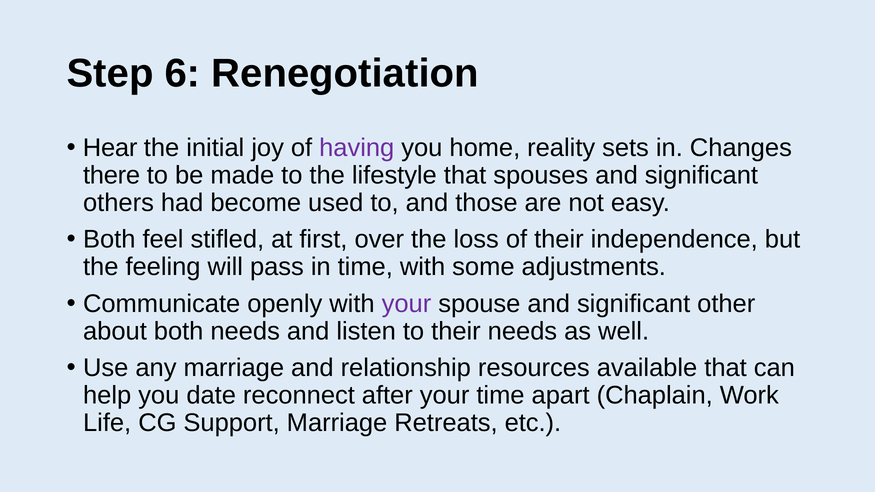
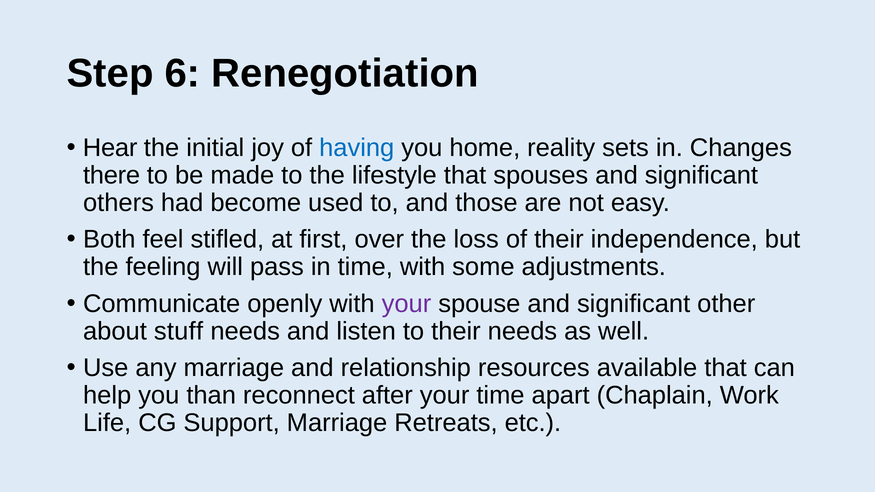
having colour: purple -> blue (357, 148)
about both: both -> stuff (178, 331)
date: date -> than (211, 395)
